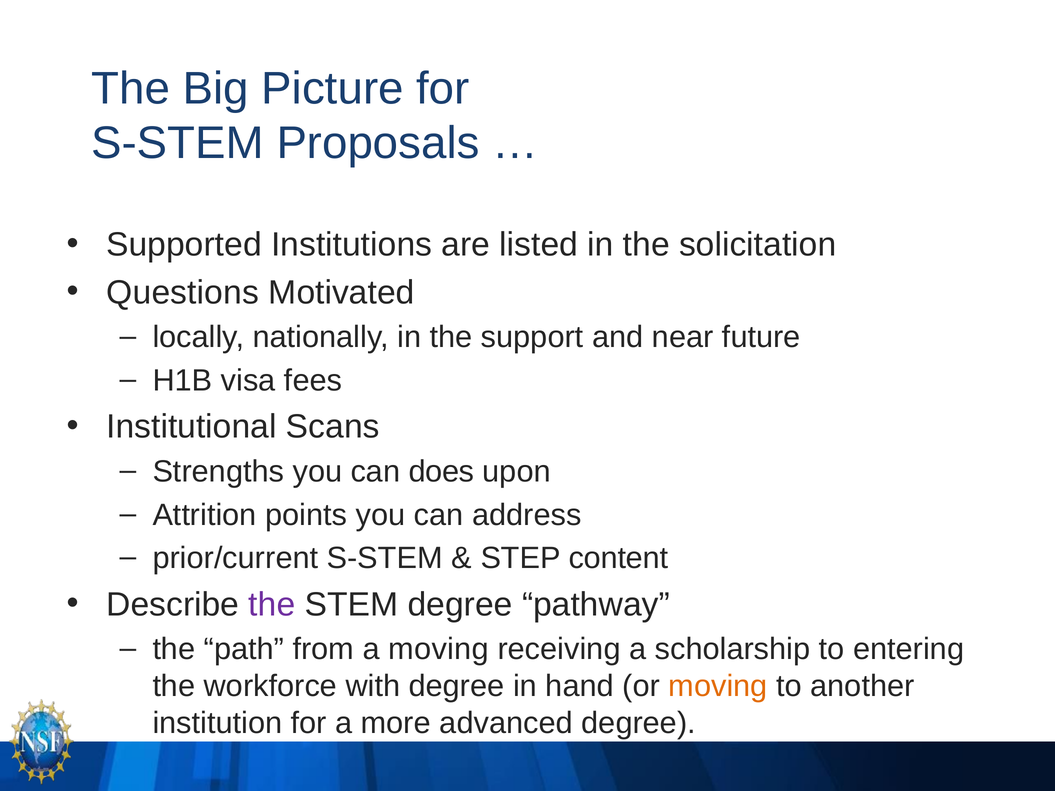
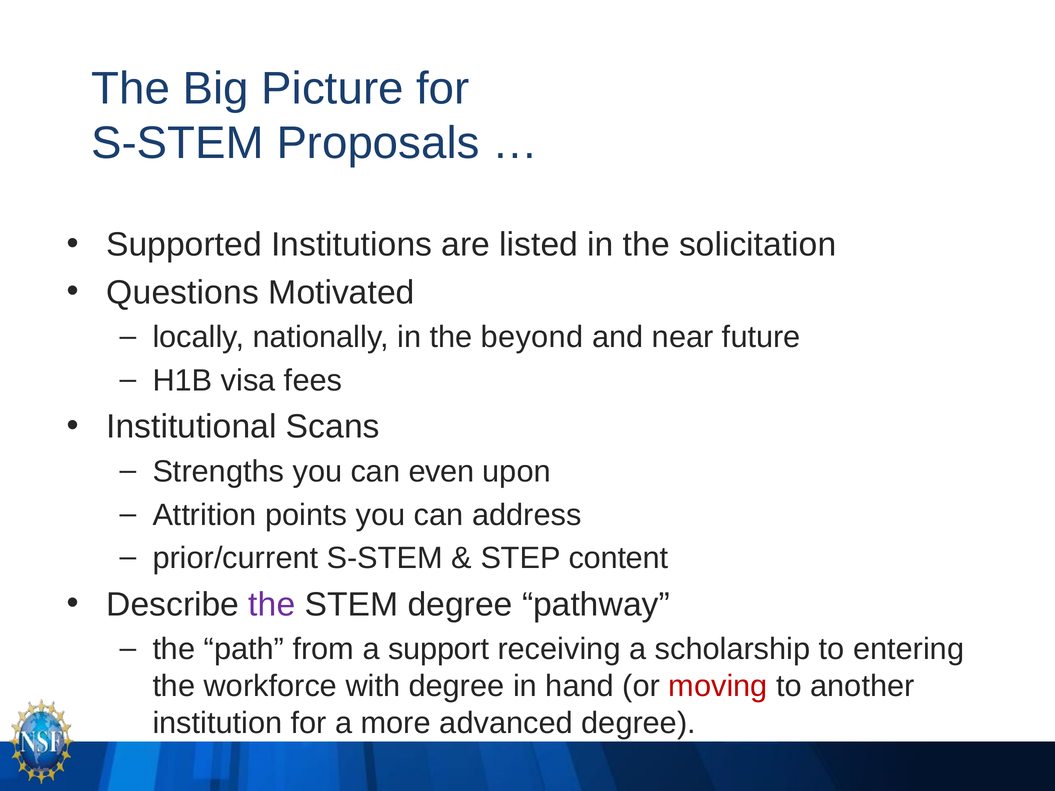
support: support -> beyond (532, 337)
does: does -> even (441, 472)
a moving: moving -> support (439, 649)
moving colour: orange -> red (718, 686)
